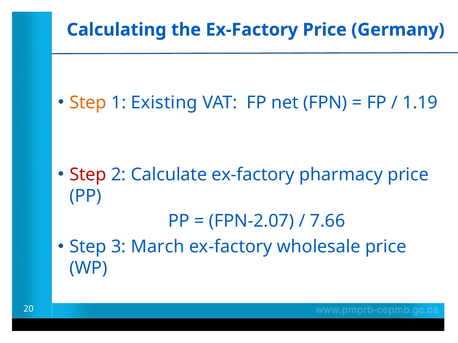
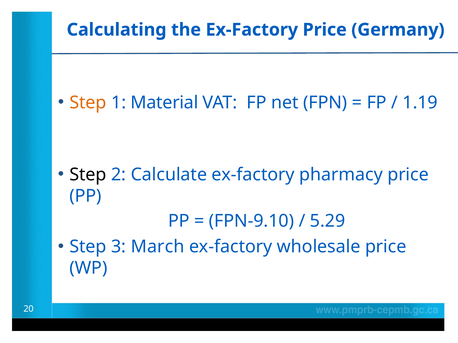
Existing: Existing -> Material (164, 103)
Step colour: red -> black (88, 175)
FPN-2.07: FPN-2.07 -> FPN-9.10 (252, 221)
7.66: 7.66 -> 5.29 (328, 221)
